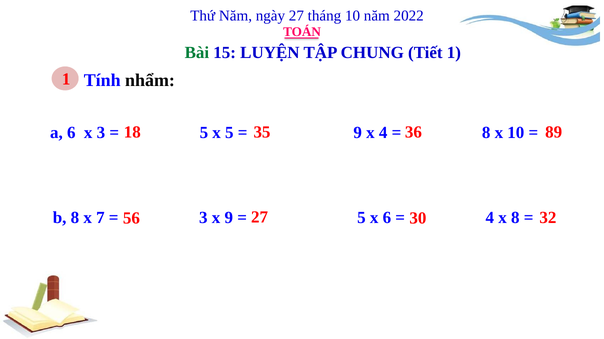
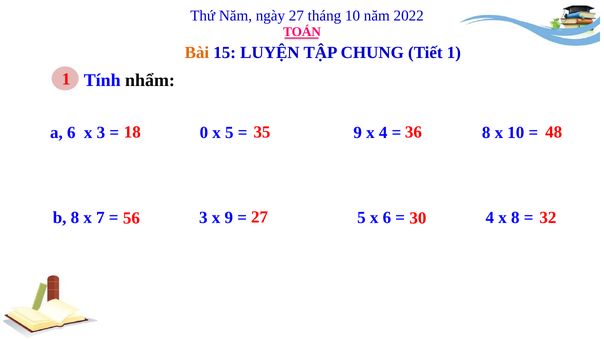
Bài colour: green -> orange (197, 53)
89: 89 -> 48 (554, 132)
5: 5 -> 0 (204, 133)
